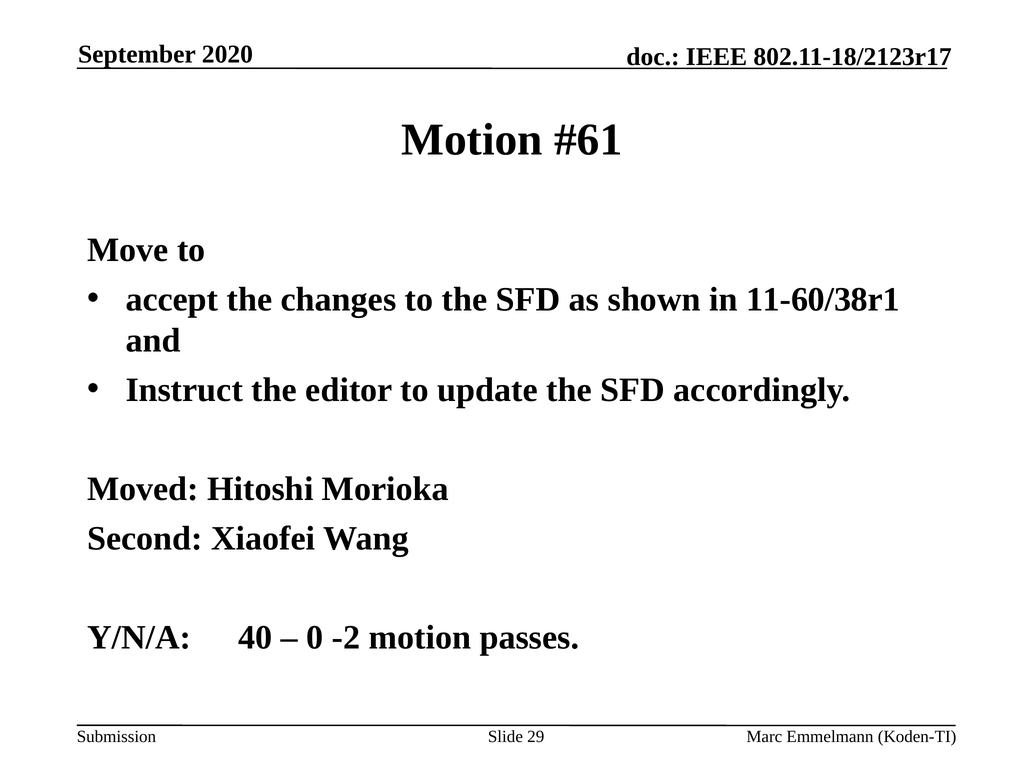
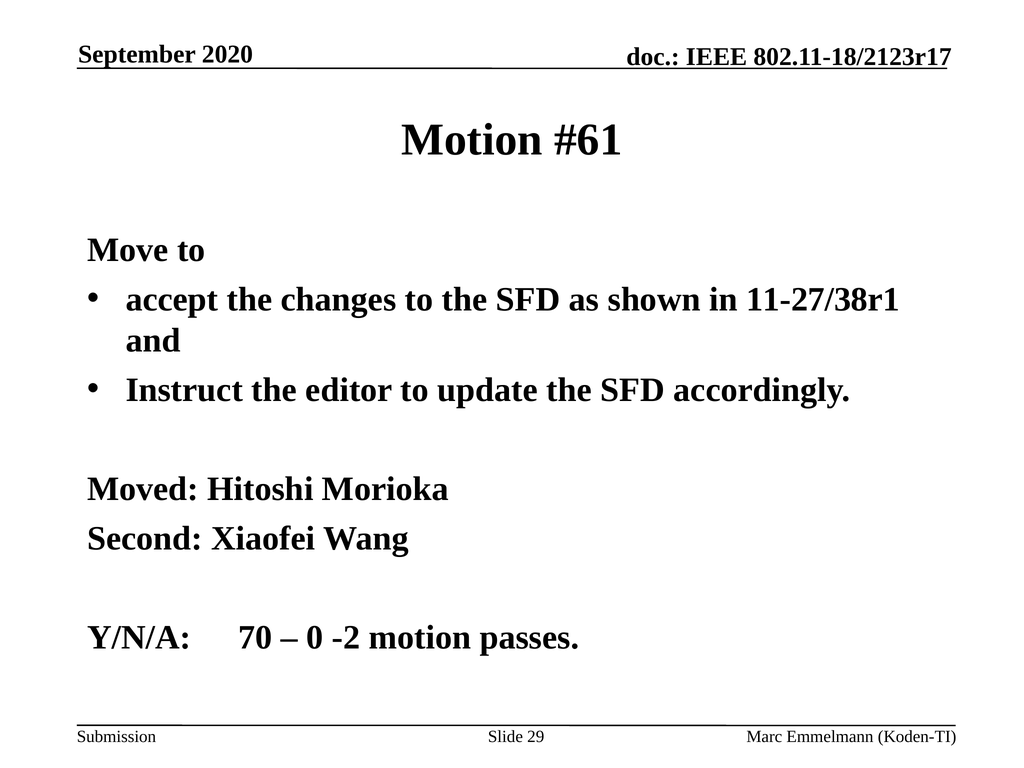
11-60/38r1: 11-60/38r1 -> 11-27/38r1 (823, 299)
40: 40 -> 70 (255, 637)
